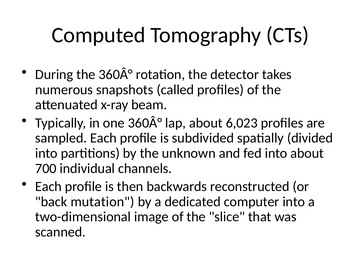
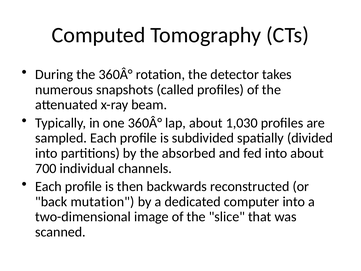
6,023: 6,023 -> 1,030 (242, 123)
unknown: unknown -> absorbed (189, 153)
